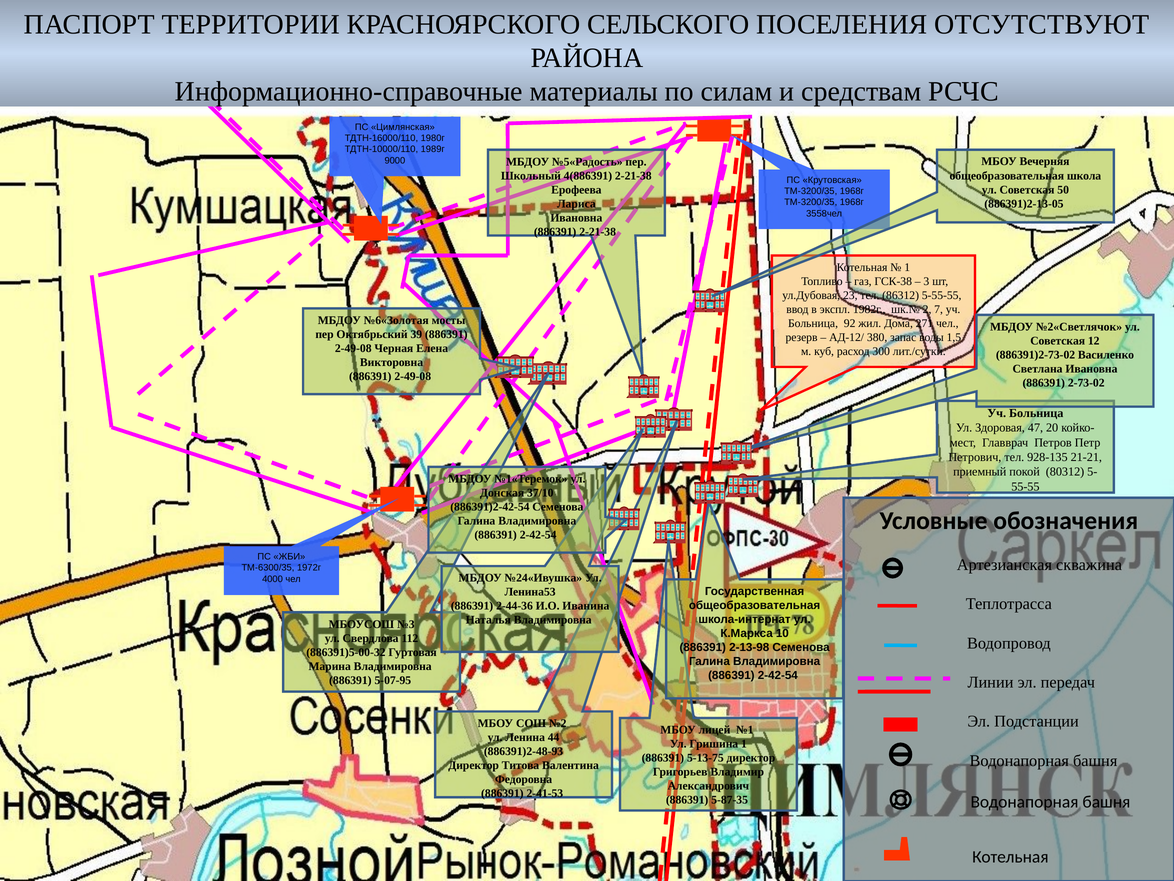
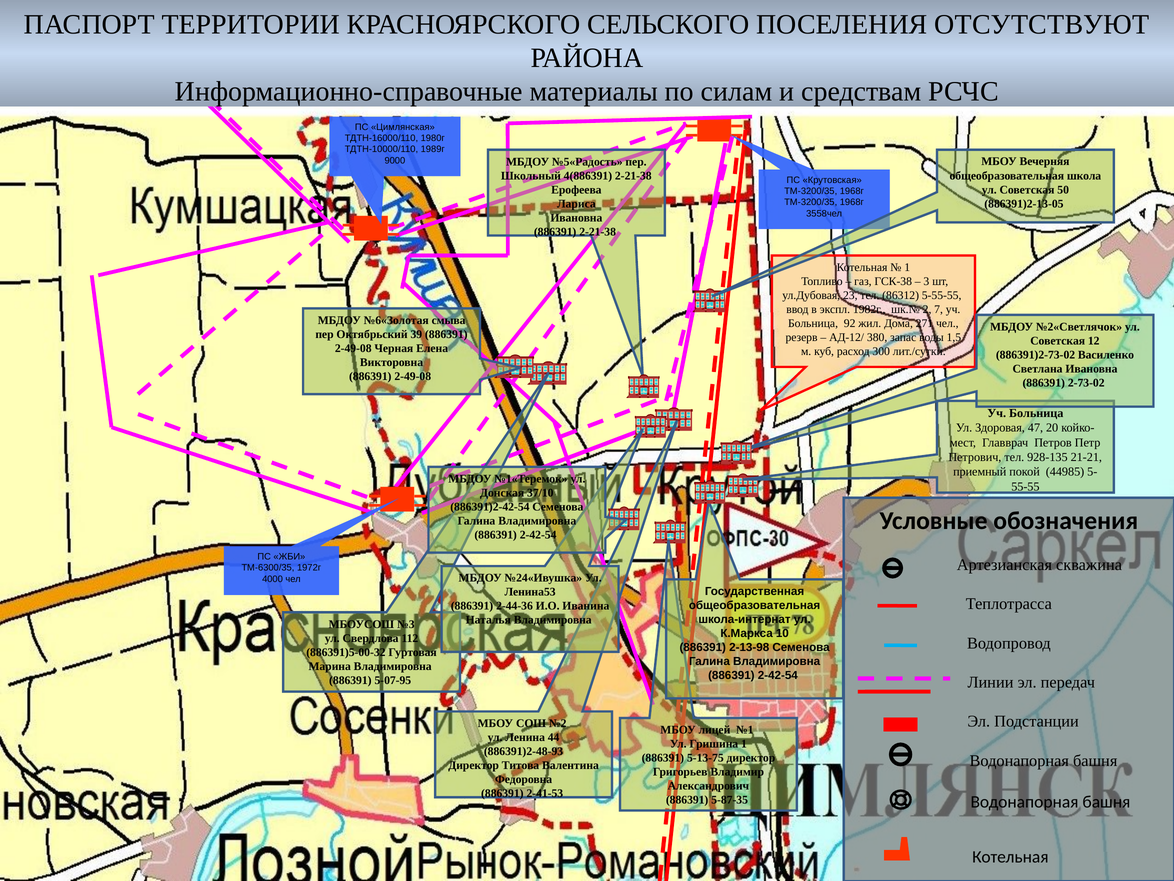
мосты: мосты -> смыва (449, 320)
80312: 80312 -> 44985 (1065, 472)
